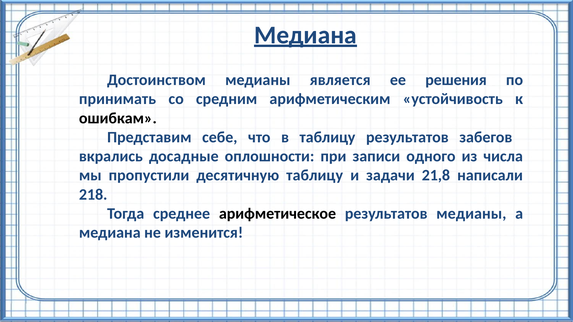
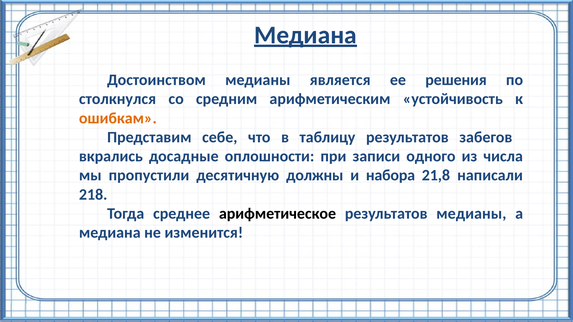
принимать: принимать -> столкнулся (118, 99)
ошибкам colour: black -> orange (118, 118)
десятичную таблицу: таблицу -> должны (315, 176)
задачи: задачи -> набора (391, 176)
